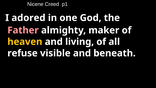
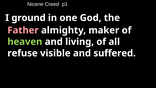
adored: adored -> ground (29, 18)
heaven colour: yellow -> light green (25, 42)
beneath: beneath -> suffered (115, 53)
